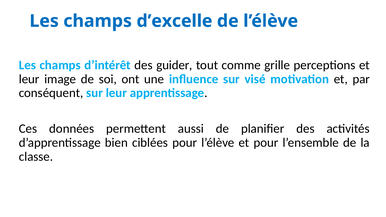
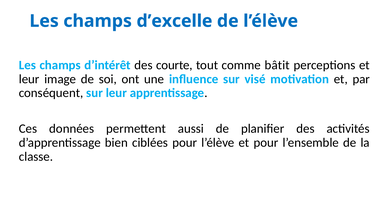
guider: guider -> courte (174, 65)
grille: grille -> bâtit (277, 65)
